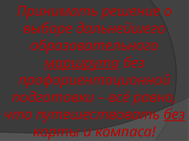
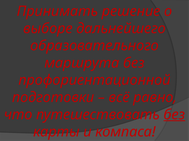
маршрута underline: present -> none (82, 63)
